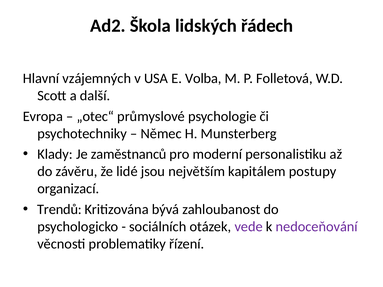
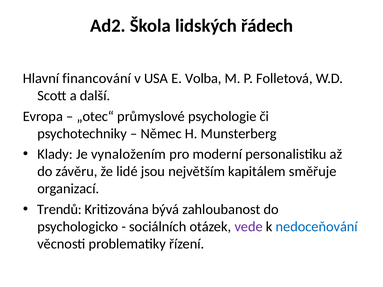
vzájemných: vzájemných -> financování (97, 79)
zaměstnanců: zaměstnanců -> vynaložením (129, 154)
postupy: postupy -> směřuje (313, 172)
nedoceňování colour: purple -> blue (317, 227)
